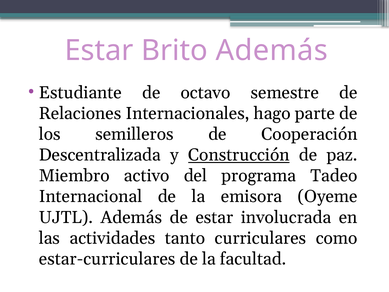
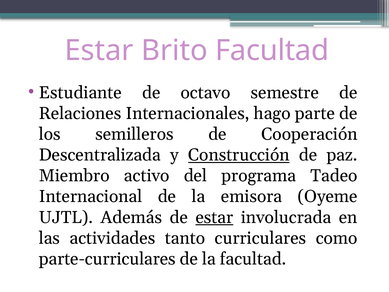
Brito Además: Además -> Facultad (272, 50)
estar underline: none -> present (214, 217)
estar-curriculares: estar-curriculares -> parte-curriculares (107, 259)
